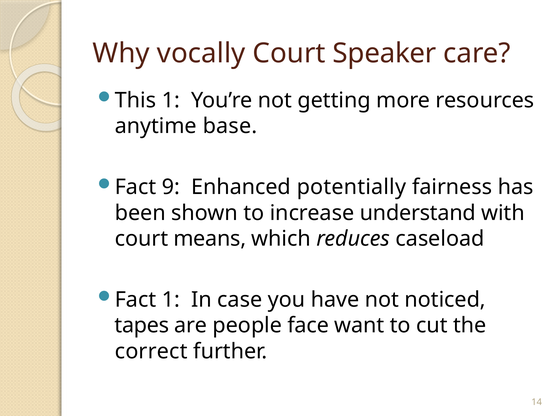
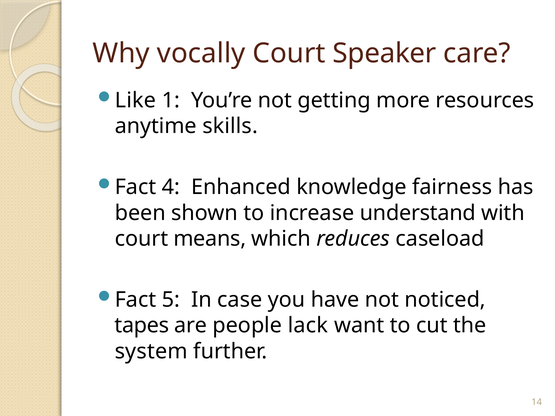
This: This -> Like (135, 100)
base: base -> skills (230, 126)
9: 9 -> 4 (171, 187)
potentially: potentially -> knowledge (352, 187)
Fact 1: 1 -> 5 (171, 300)
face: face -> lack (308, 326)
correct: correct -> system (151, 352)
